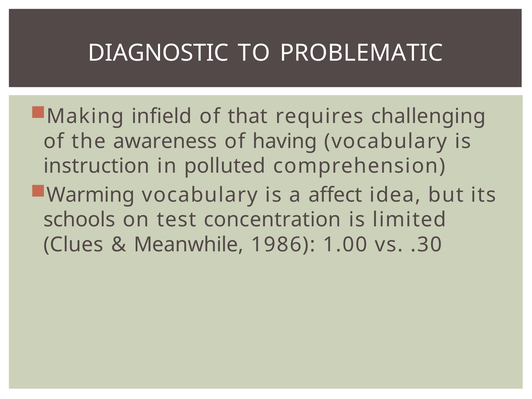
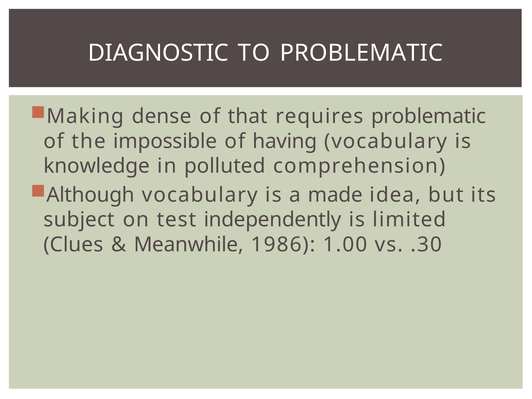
infield: infield -> dense (162, 116)
requires challenging: challenging -> problematic (429, 116)
awareness: awareness -> impossible (165, 141)
instruction: instruction -> knowledge (97, 166)
Warming: Warming -> Although (91, 195)
affect: affect -> made (335, 195)
schools: schools -> subject (79, 220)
concentration: concentration -> independently (273, 220)
